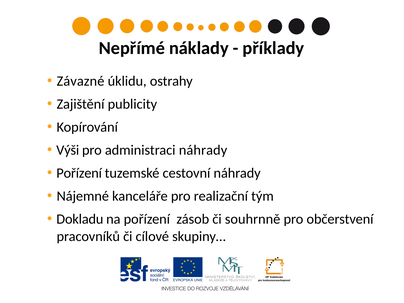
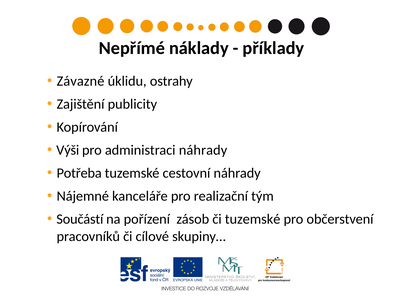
Pořízení: Pořízení -> Potřeba (79, 173)
Dokladu: Dokladu -> Součástí (80, 219)
či souhrnně: souhrnně -> tuzemské (253, 219)
